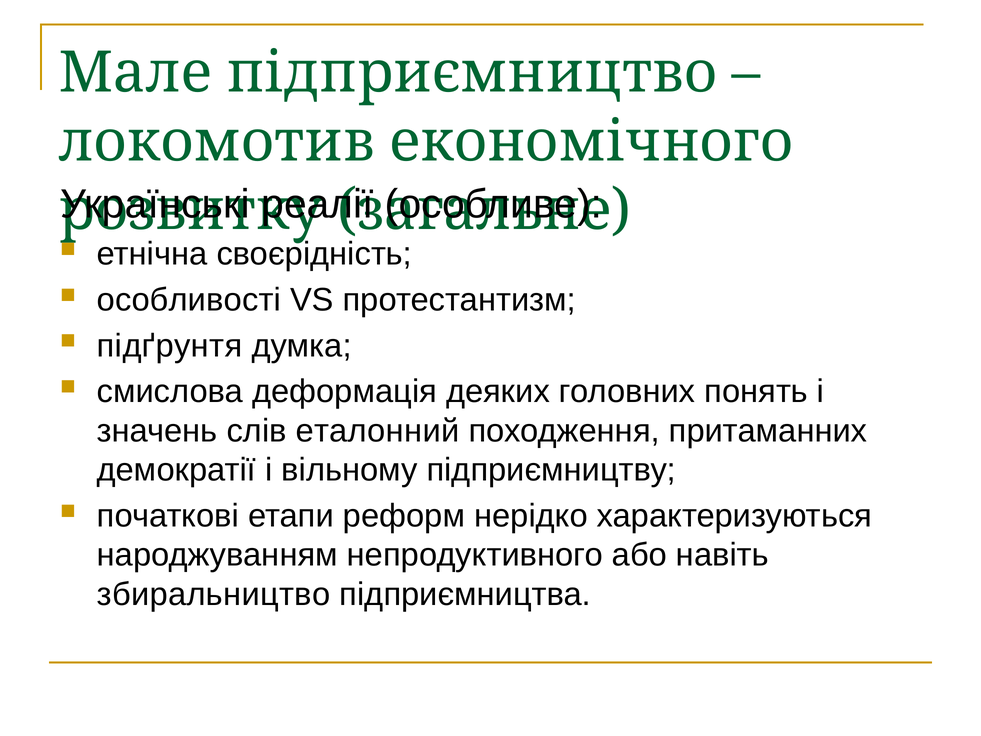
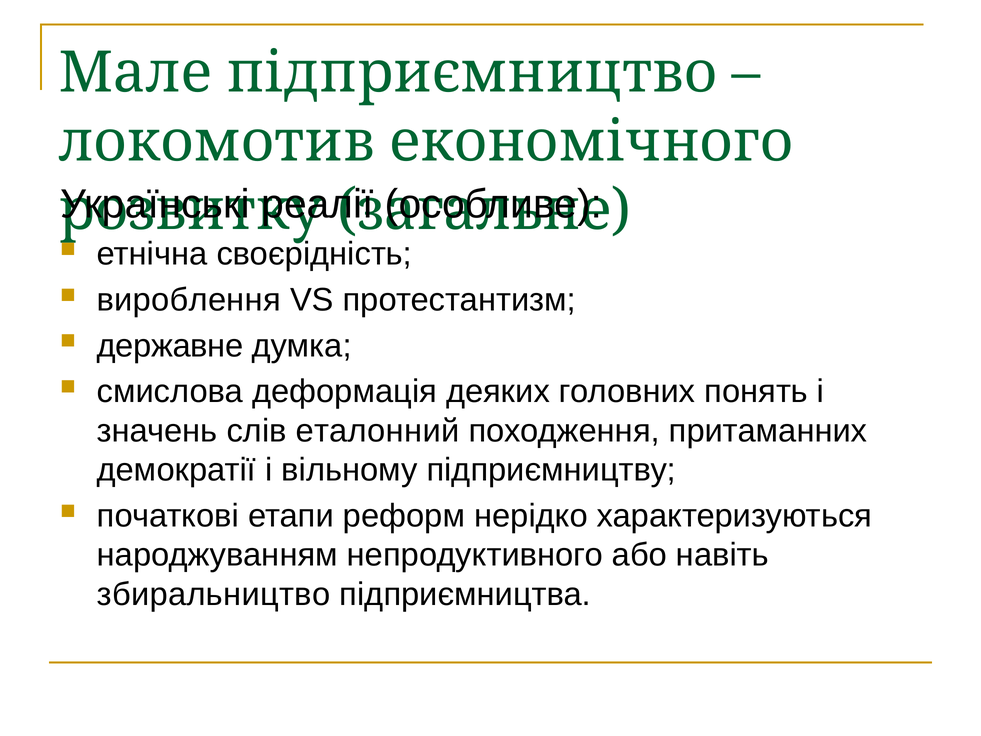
особливості: особливості -> вироблення (189, 300)
підґрунтя: підґрунтя -> державне (170, 346)
